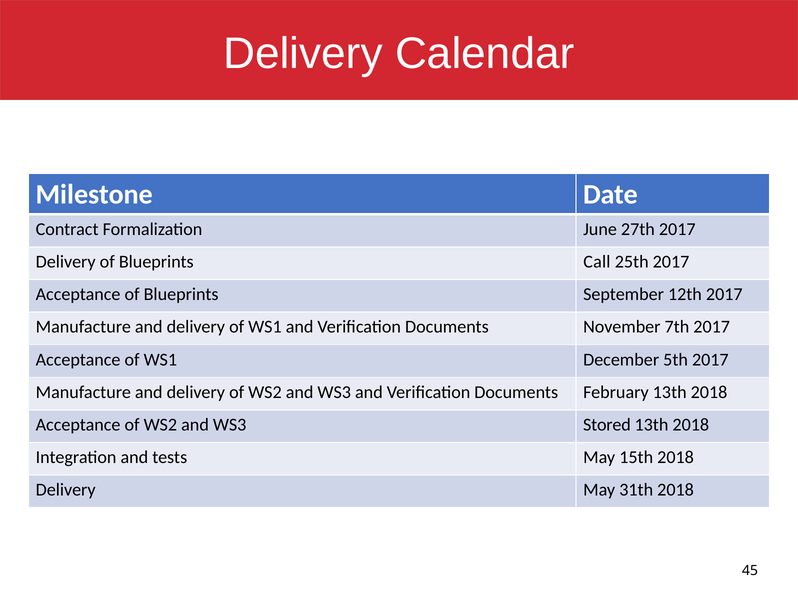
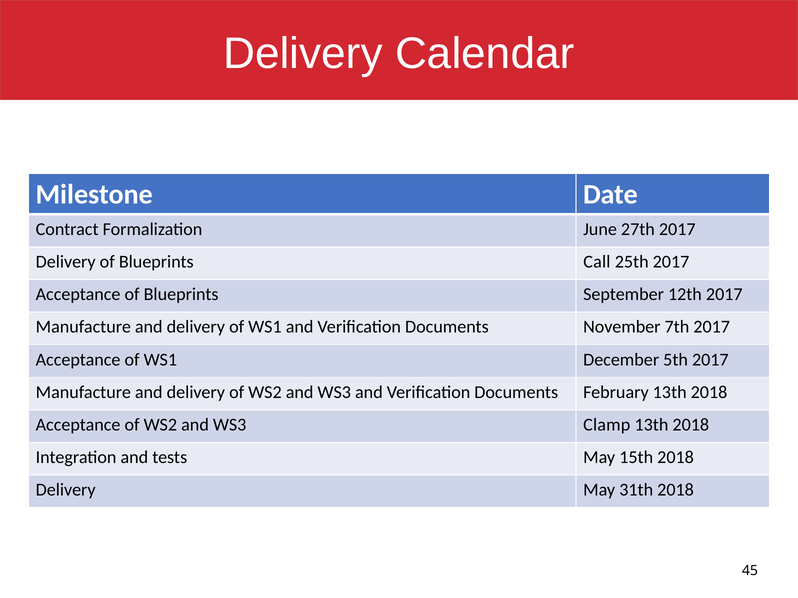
Stored: Stored -> Clamp (607, 425)
